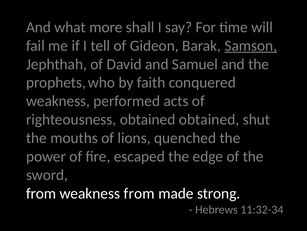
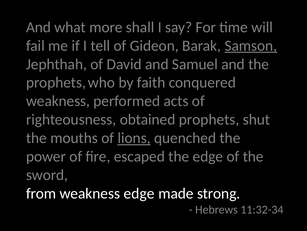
obtained obtained: obtained -> prophets (209, 119)
lions underline: none -> present (134, 138)
weakness from: from -> edge (139, 193)
